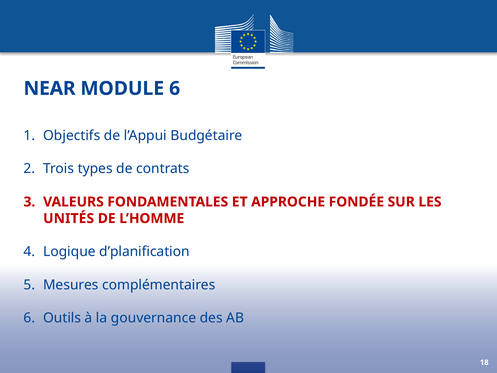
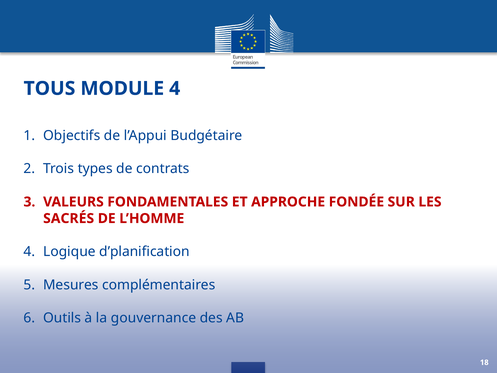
NEAR: NEAR -> TOUS (49, 88)
MODULE 6: 6 -> 4 (175, 88)
UNITÉS: UNITÉS -> SACRÉS (69, 218)
